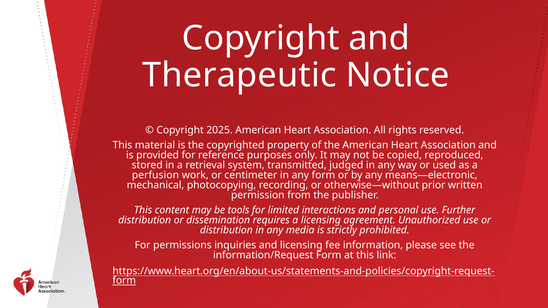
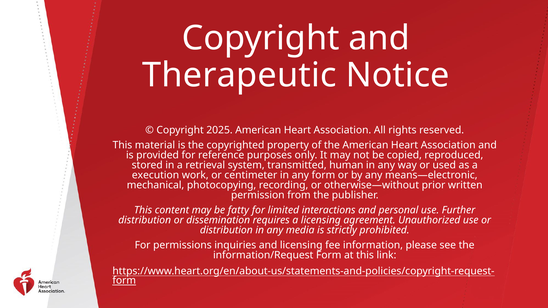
judged: judged -> human (346, 165)
perfusion: perfusion -> execution (156, 175)
tools: tools -> fatty (238, 210)
